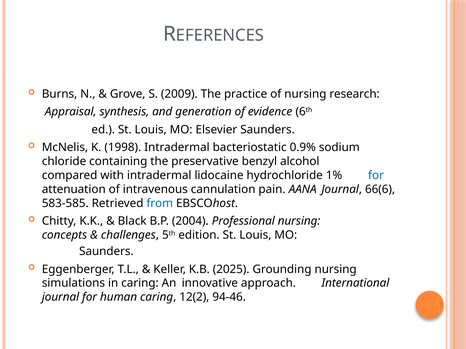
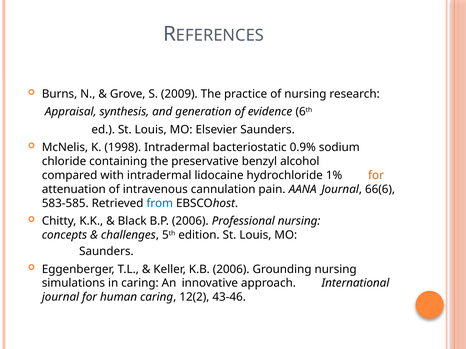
for colour: blue -> orange (376, 176)
B.P 2004: 2004 -> 2006 (190, 221)
K.B 2025: 2025 -> 2006 (231, 270)
94-46: 94-46 -> 43-46 (229, 298)
